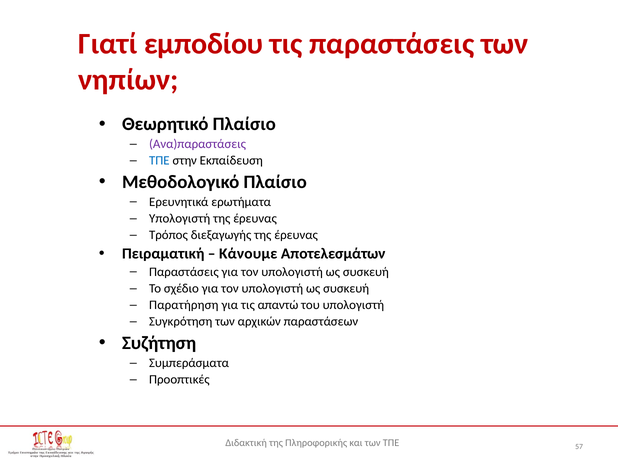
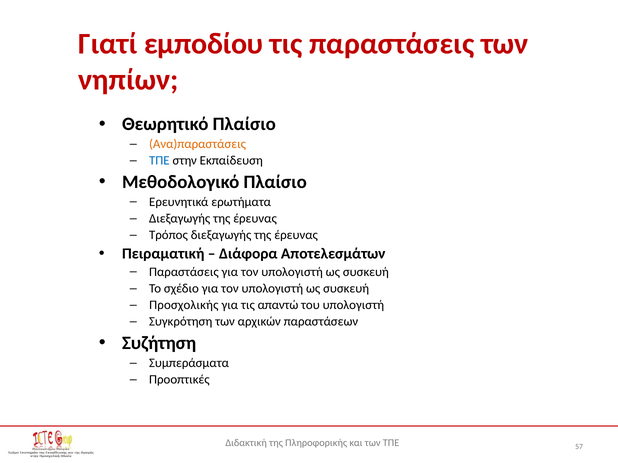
Ανα)παραστάσεις colour: purple -> orange (198, 144)
Υπολογιστή: Υπολογιστή -> Διεξαγωγής (180, 219)
Κάνουμε: Κάνουμε -> Διάφορα (248, 254)
Παρατήρηση: Παρατήρηση -> Προσχολικής (184, 305)
